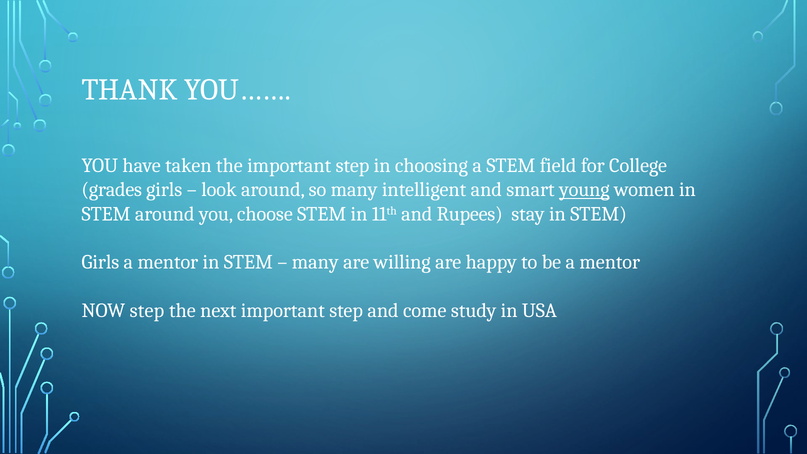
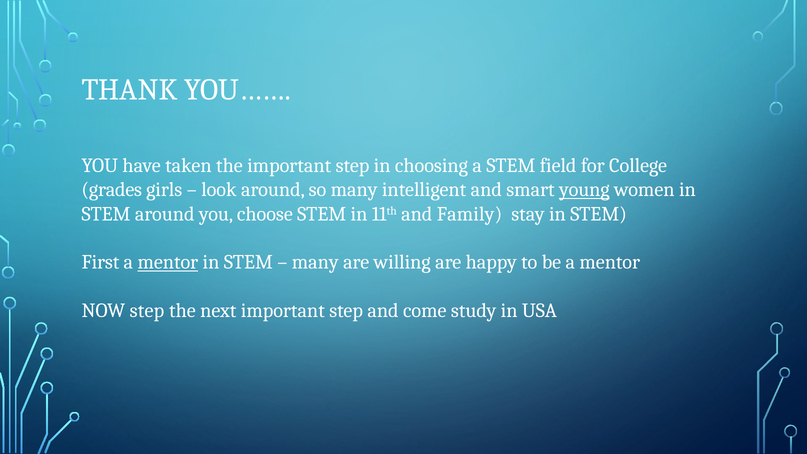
Rupees: Rupees -> Family (470, 214)
Girls: Girls -> First (100, 262)
mentor underline: none -> present (168, 262)
